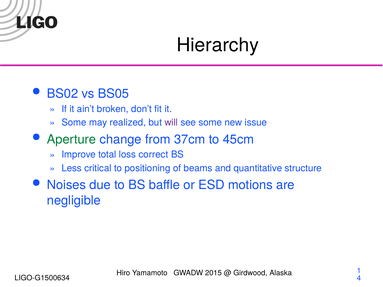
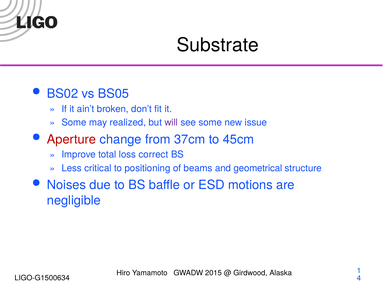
Hierarchy: Hierarchy -> Substrate (218, 45)
Aperture colour: green -> red (72, 139)
quantitative: quantitative -> geometrical (258, 168)
